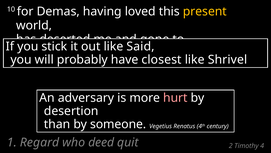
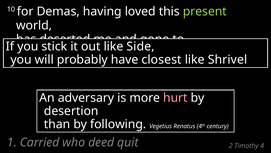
present colour: yellow -> light green (205, 11)
Said: Said -> Side (141, 46)
someone: someone -> following (118, 124)
Regard: Regard -> Carried (40, 142)
